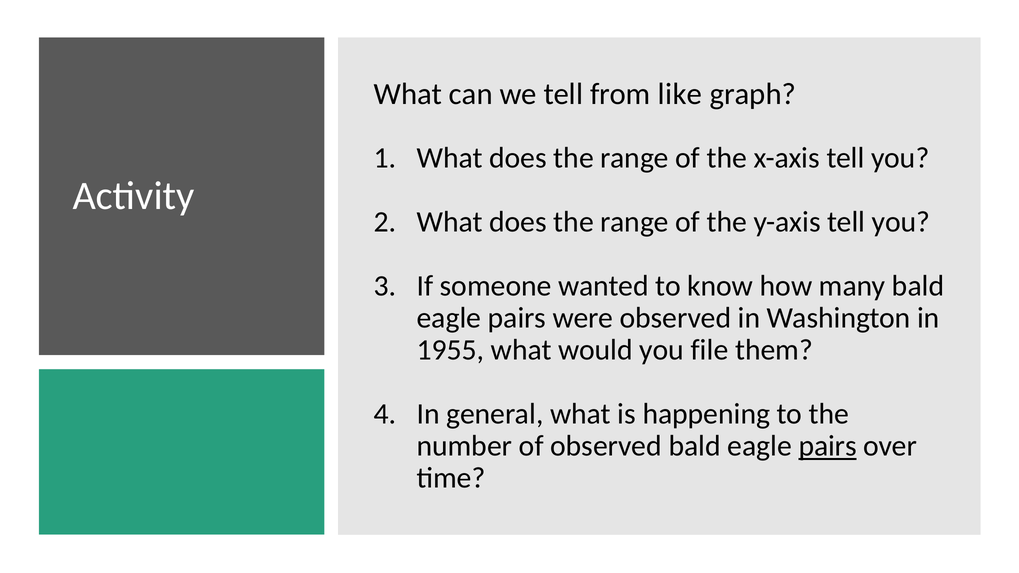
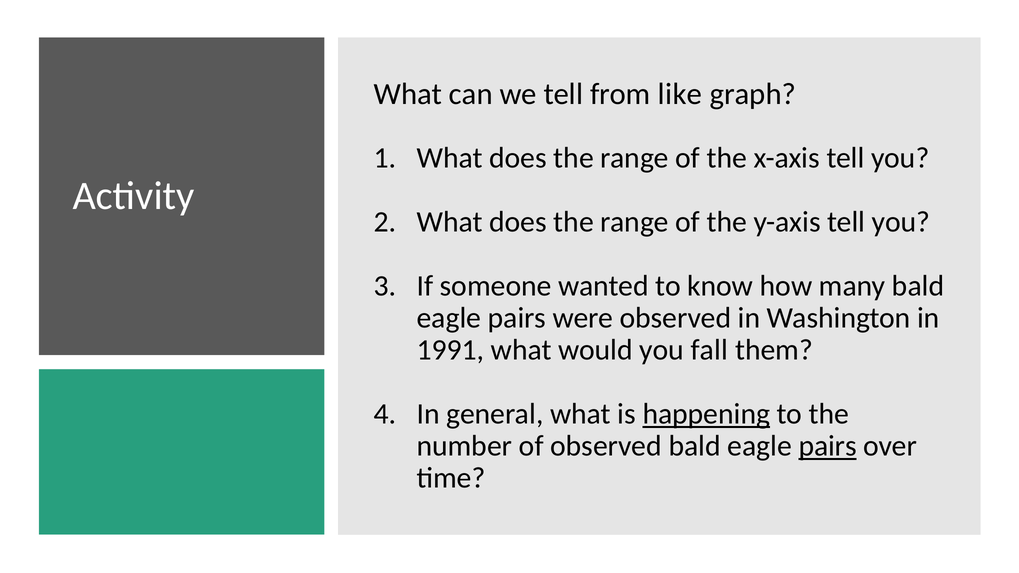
1955: 1955 -> 1991 (450, 350)
file: file -> fall (709, 350)
happening underline: none -> present (706, 414)
